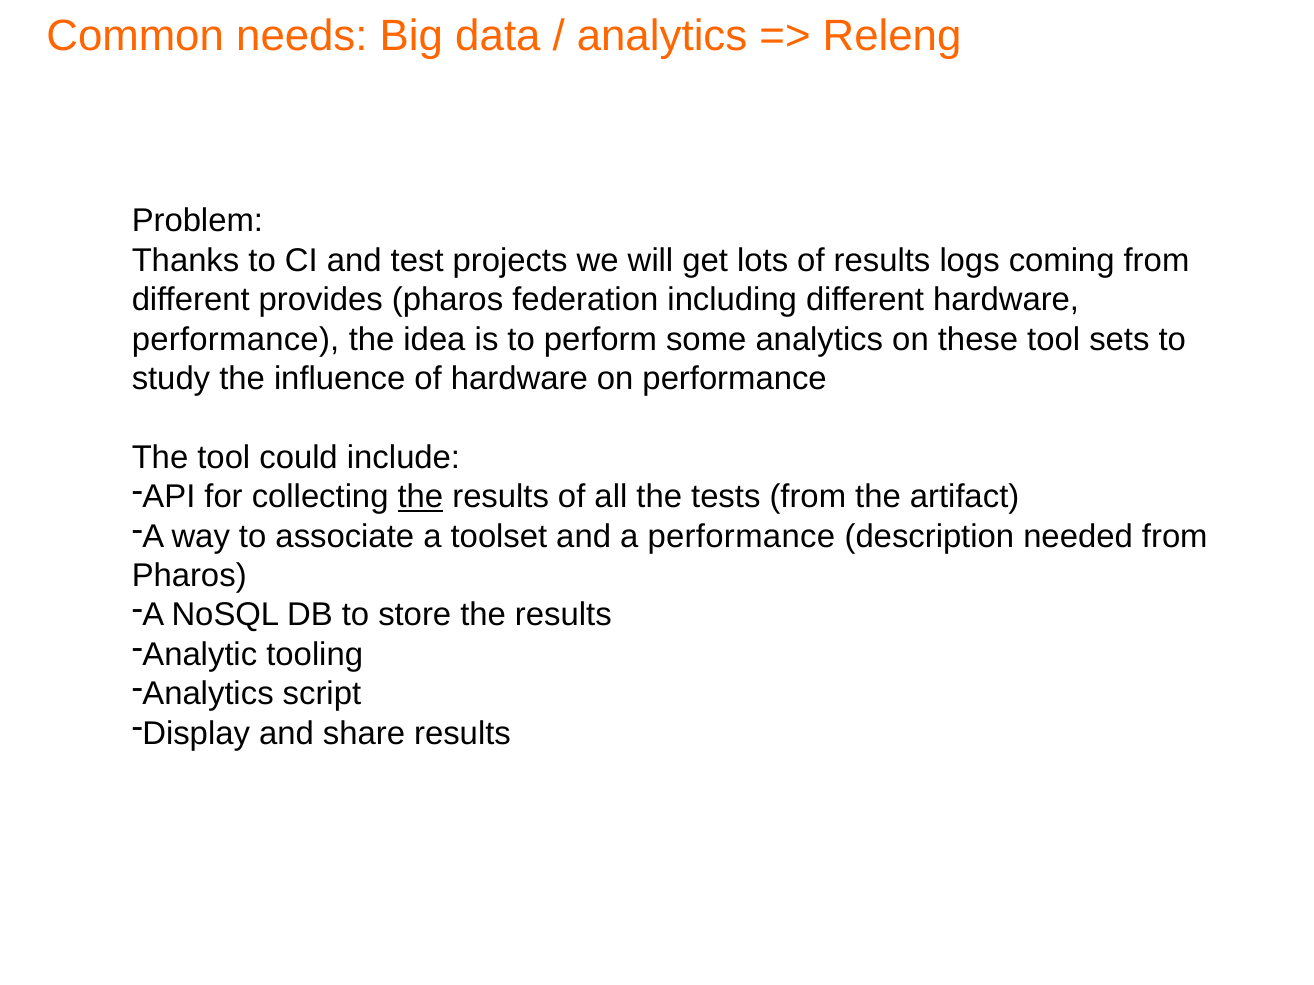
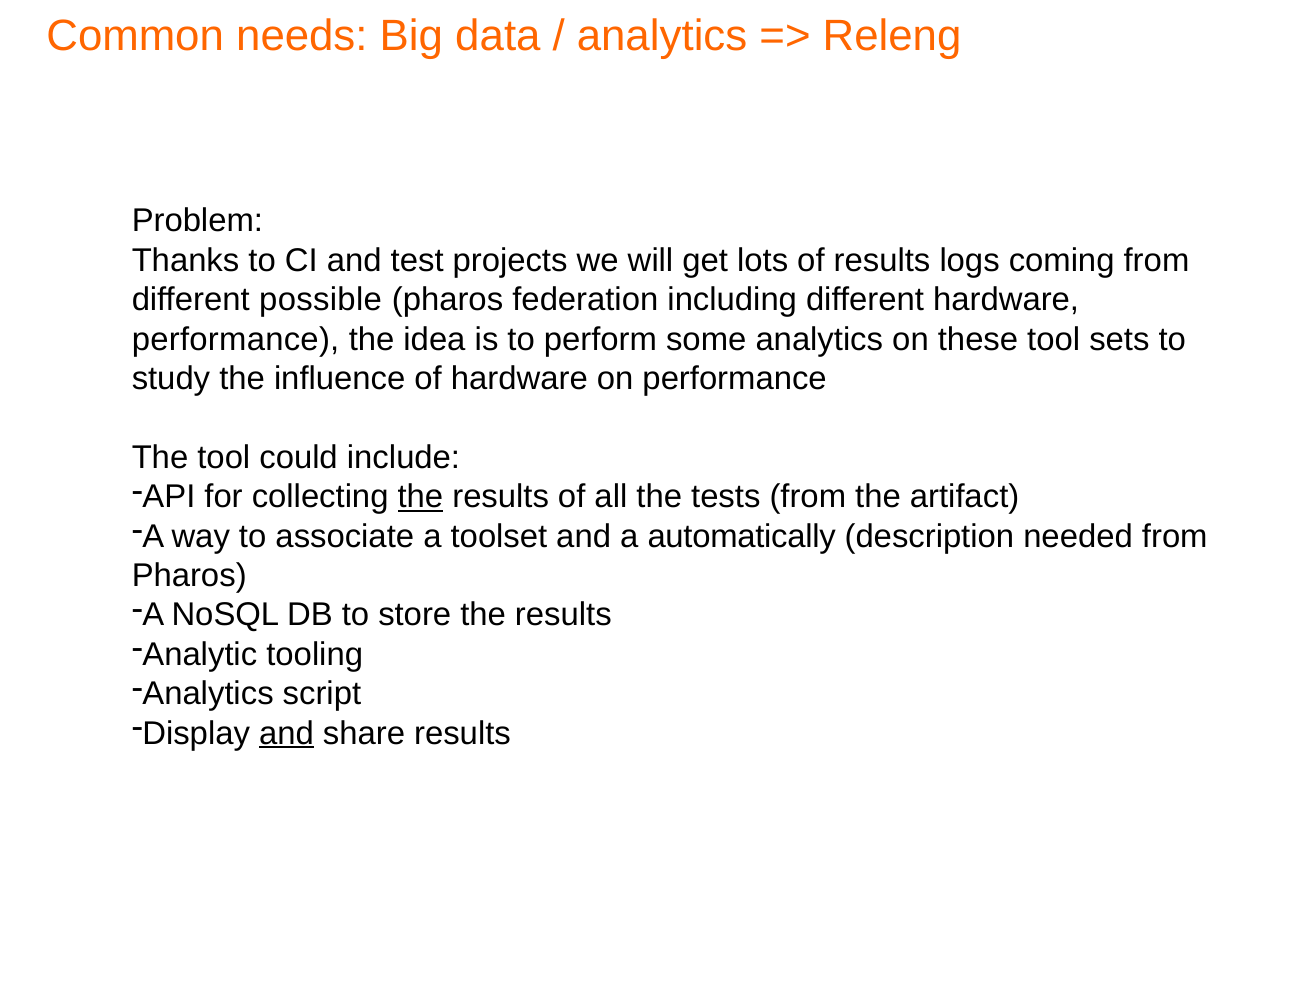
provides: provides -> possible (321, 300)
a performance: performance -> automatically (742, 536)
and underline: none -> present (286, 734)
